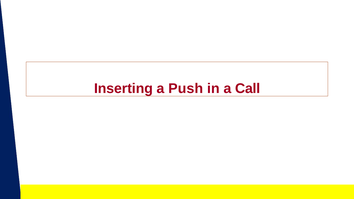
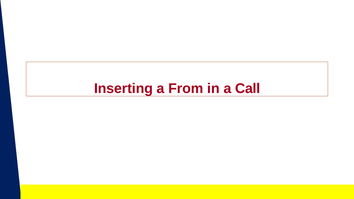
Push: Push -> From (186, 89)
